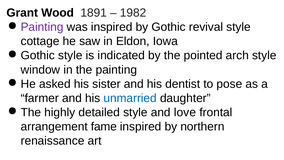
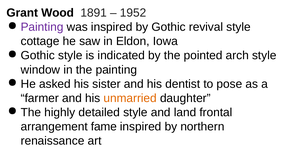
1982: 1982 -> 1952 (133, 13)
unmarried colour: blue -> orange (130, 98)
love: love -> land (185, 112)
